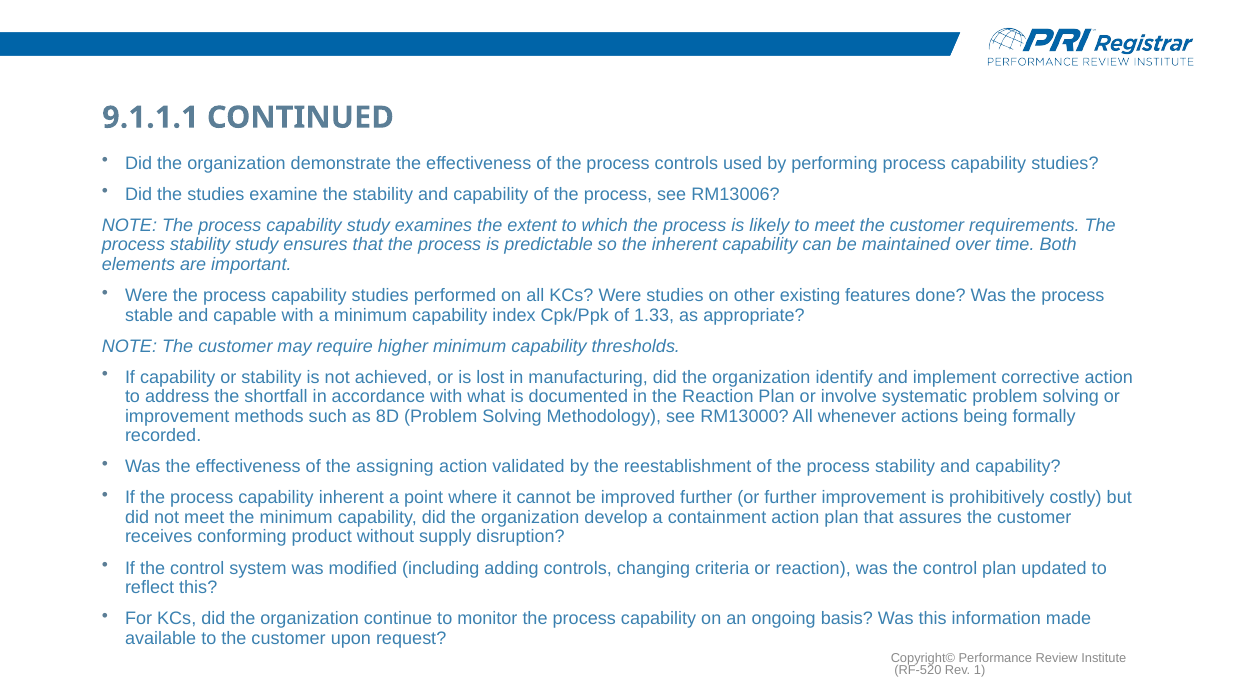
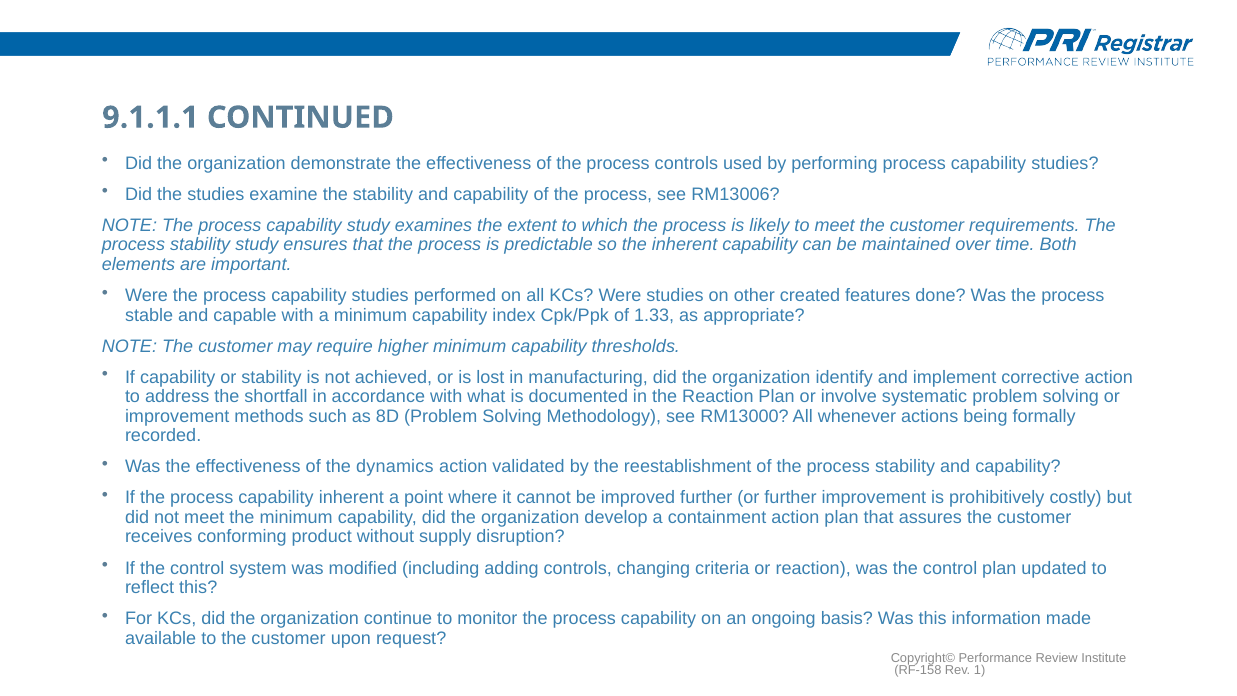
existing: existing -> created (810, 295)
assigning: assigning -> dynamics (395, 467)
RF-520: RF-520 -> RF-158 (918, 671)
